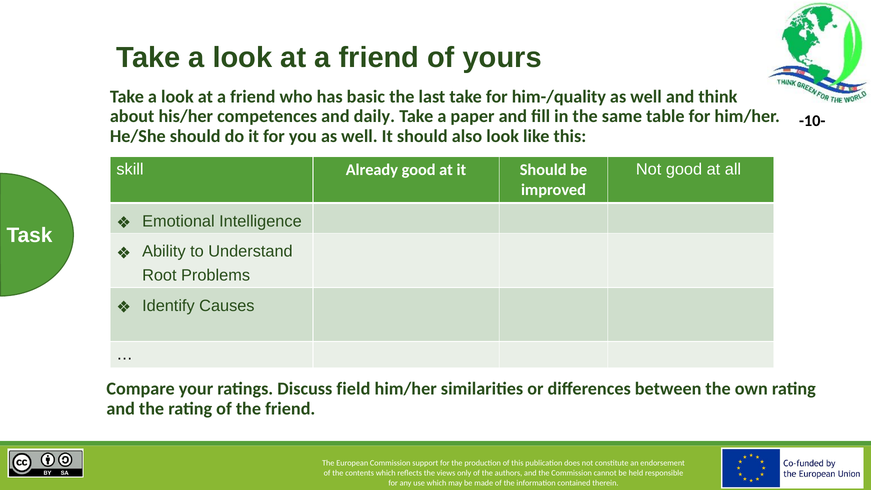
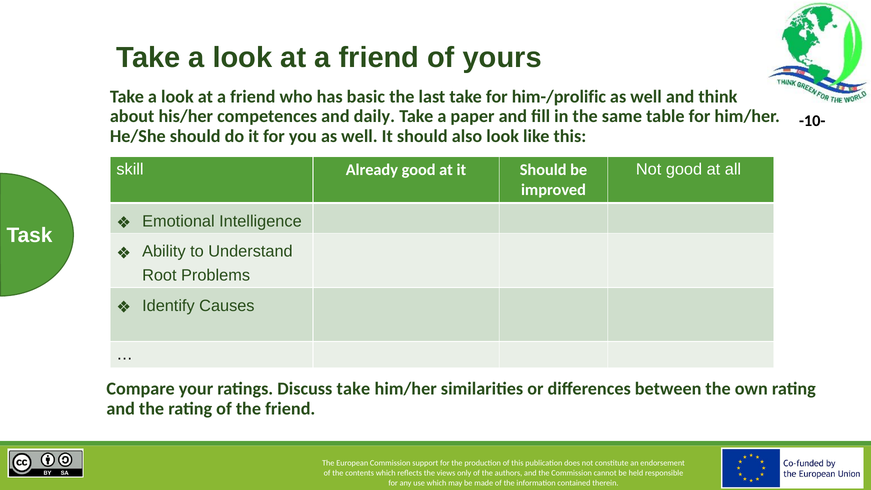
him-/quality: him-/quality -> him-/prolific (559, 97)
Discuss field: field -> take (353, 389)
